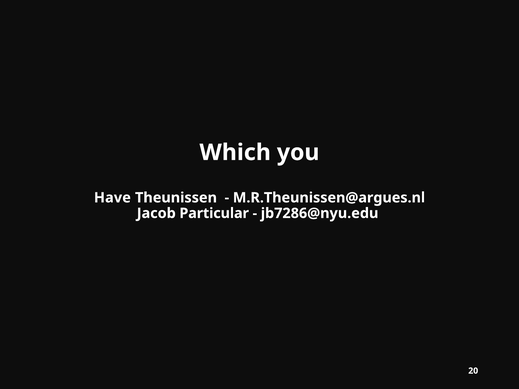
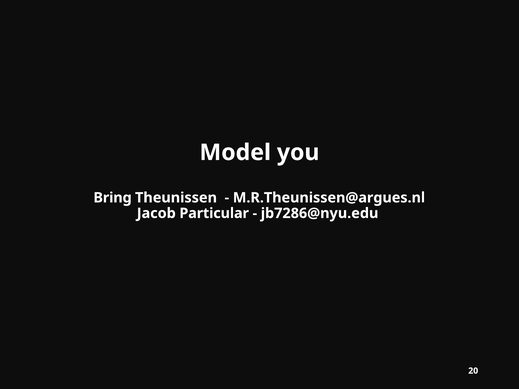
Which: Which -> Model (235, 153)
Have: Have -> Bring (113, 198)
